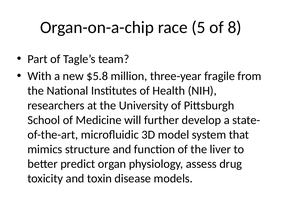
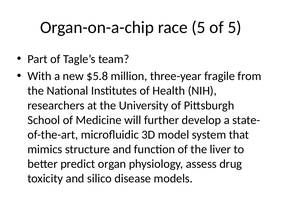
of 8: 8 -> 5 (235, 27)
toxin: toxin -> silico (99, 178)
